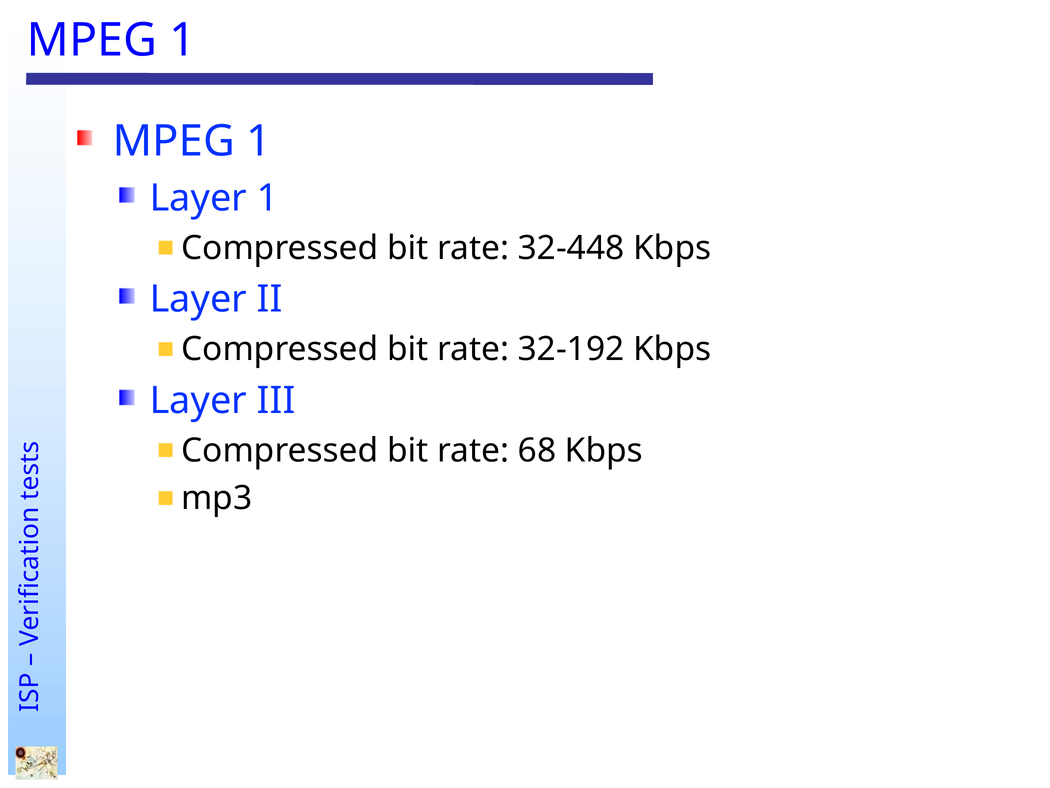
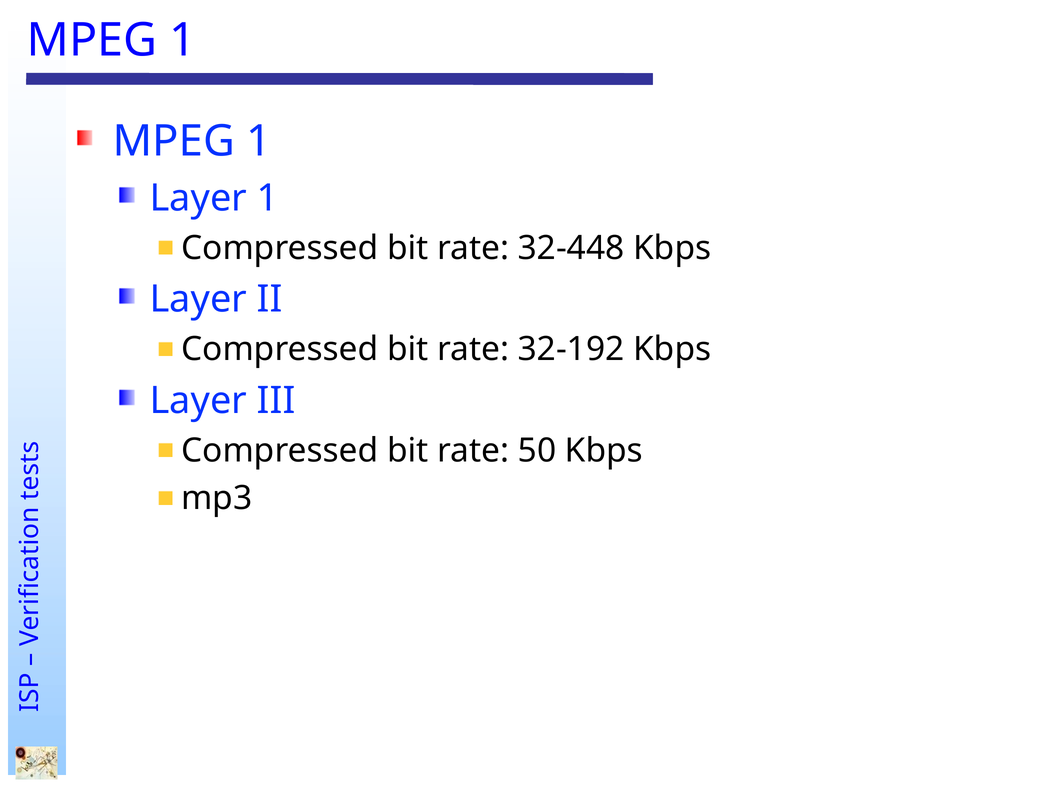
68: 68 -> 50 (537, 450)
